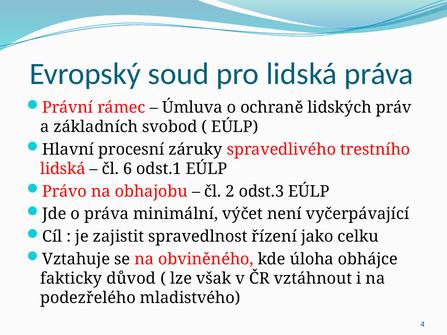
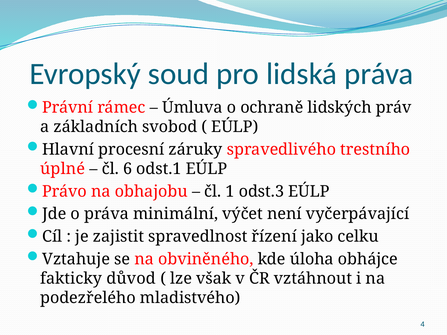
lidská: lidská -> úplné (63, 169)
2: 2 -> 1 (230, 192)
